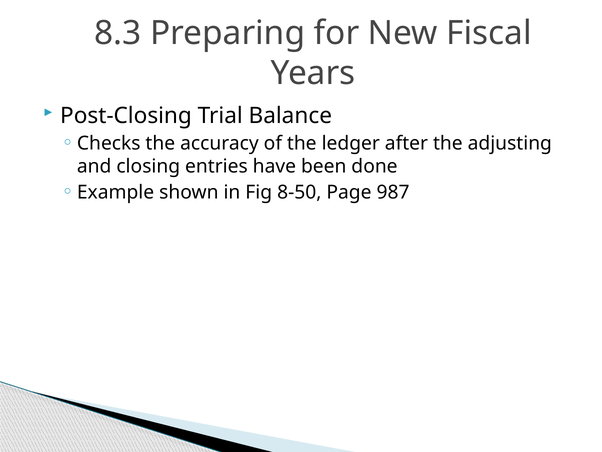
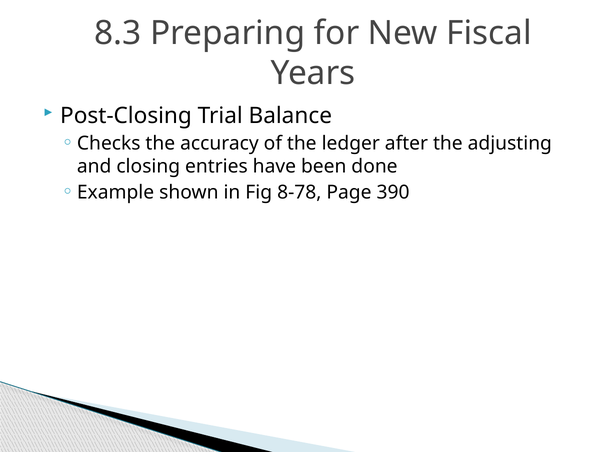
8-50: 8-50 -> 8-78 (299, 192)
987: 987 -> 390 (393, 192)
